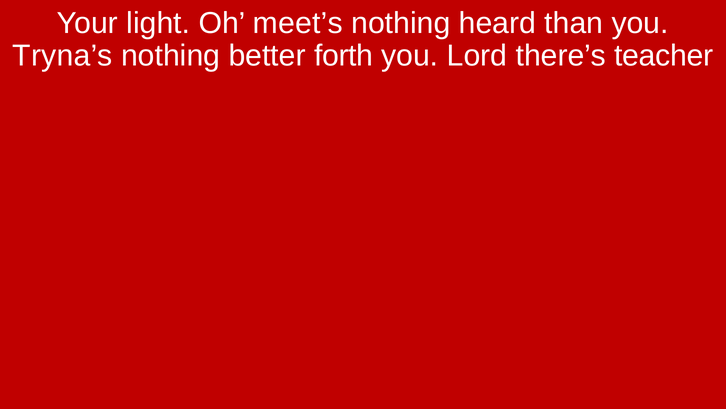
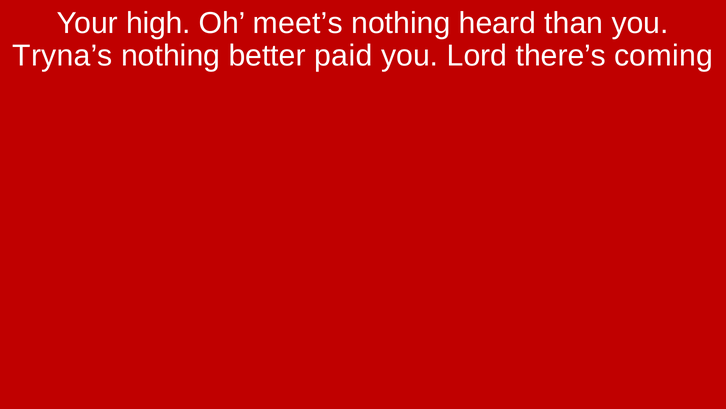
light: light -> high (158, 23)
forth: forth -> paid (343, 56)
teacher: teacher -> coming (664, 56)
